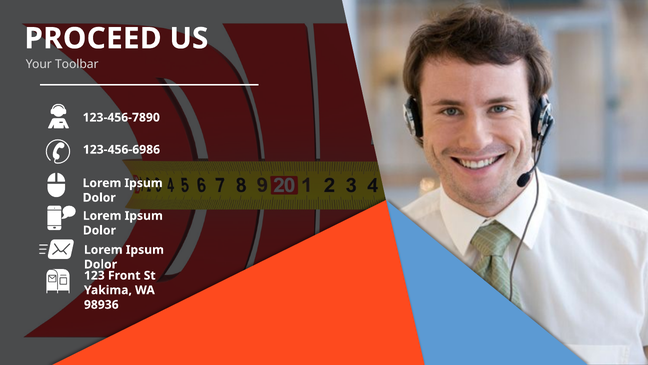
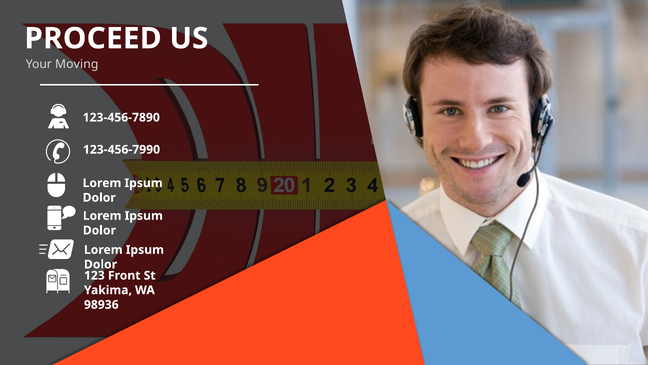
Toolbar: Toolbar -> Moving (77, 64)
123-456-6986: 123-456-6986 -> 123-456-7990 (121, 149)
